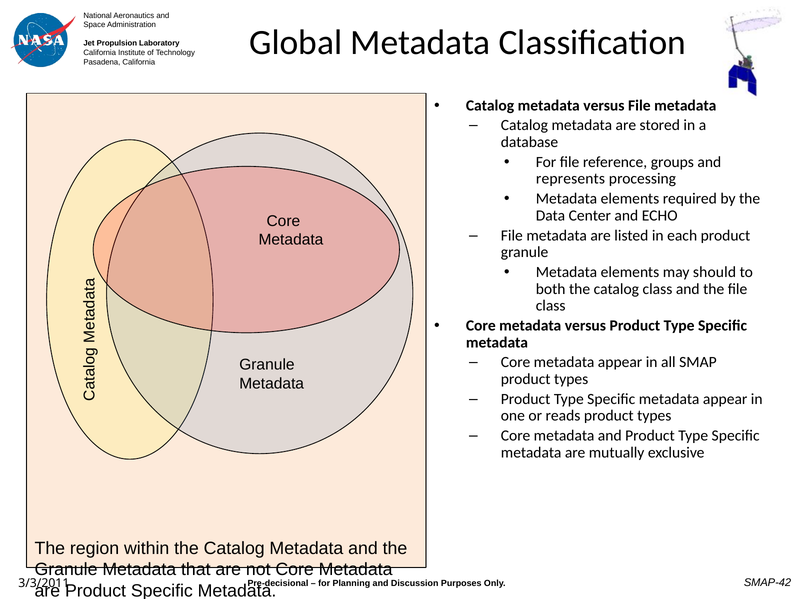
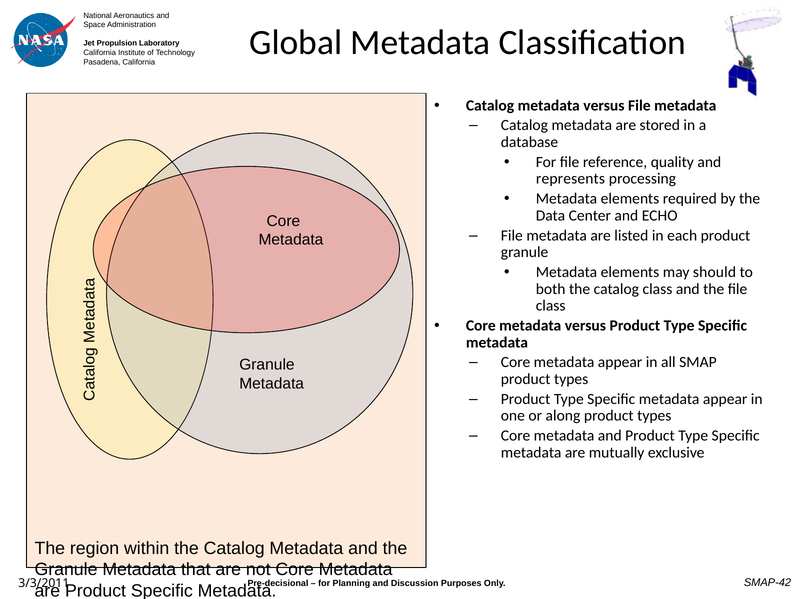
groups: groups -> quality (672, 162)
reads: reads -> along (563, 416)
